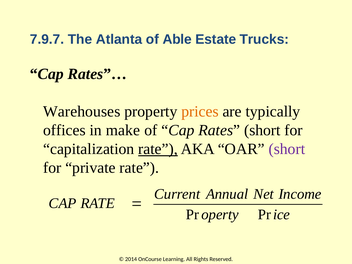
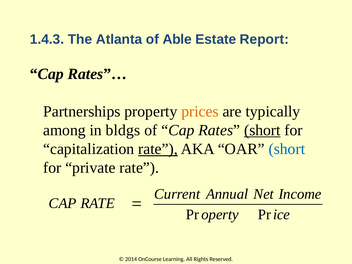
7.9.7: 7.9.7 -> 1.4.3 (47, 39)
Trucks: Trucks -> Report (264, 39)
Warehouses: Warehouses -> Partnerships (82, 111)
offices: offices -> among (64, 130)
make: make -> bldgs (123, 130)
short underline: none -> present (262, 130)
short colour: purple -> blue (287, 149)
